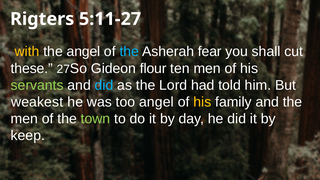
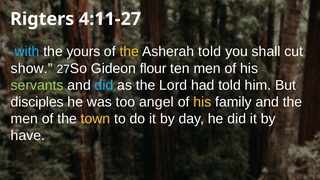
5:11-27: 5:11-27 -> 4:11-27 (110, 19)
with colour: yellow -> light blue (27, 52)
the angel: angel -> yours (83, 52)
the colour: light blue -> yellow (129, 52)
Asherah fear: fear -> told (210, 52)
these: these -> show (32, 68)
weakest: weakest -> disciples (37, 102)
town colour: light green -> yellow (95, 119)
keep: keep -> have (28, 136)
